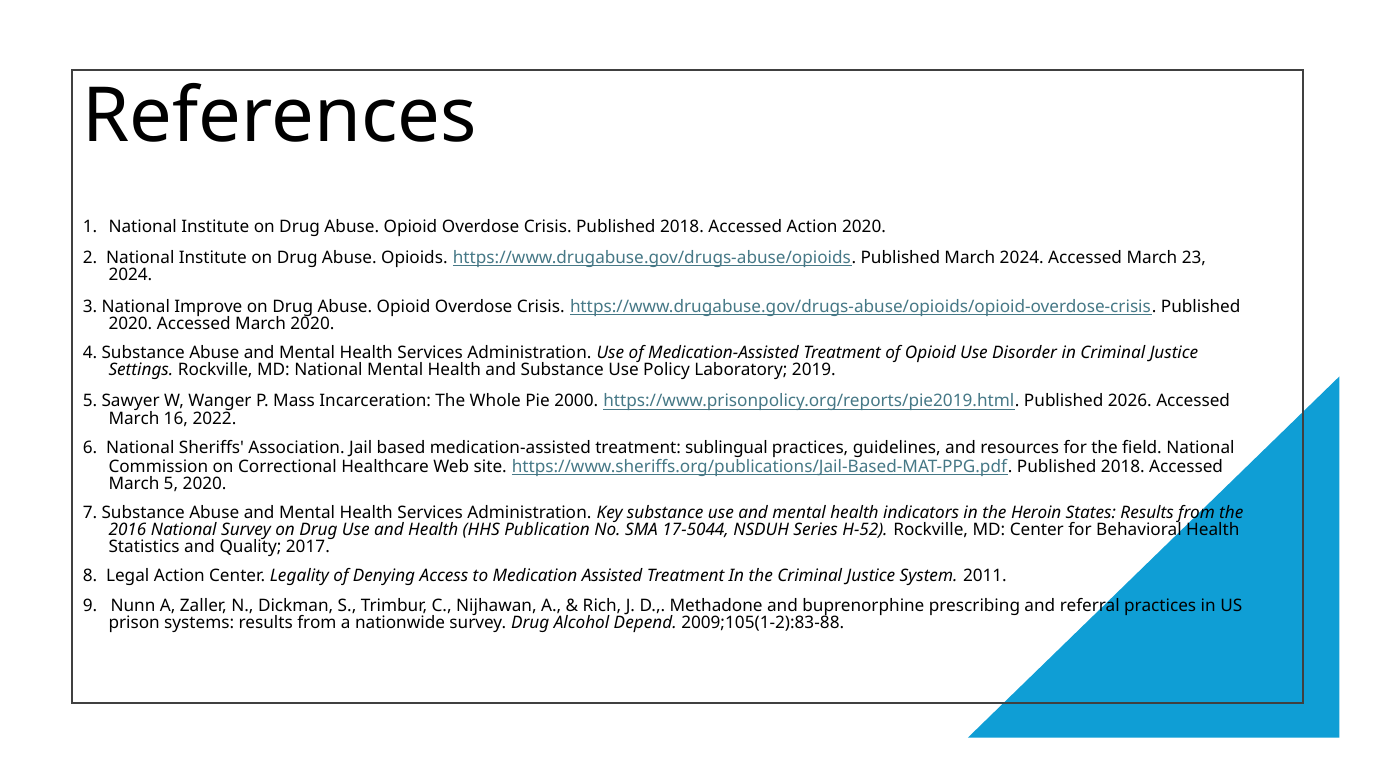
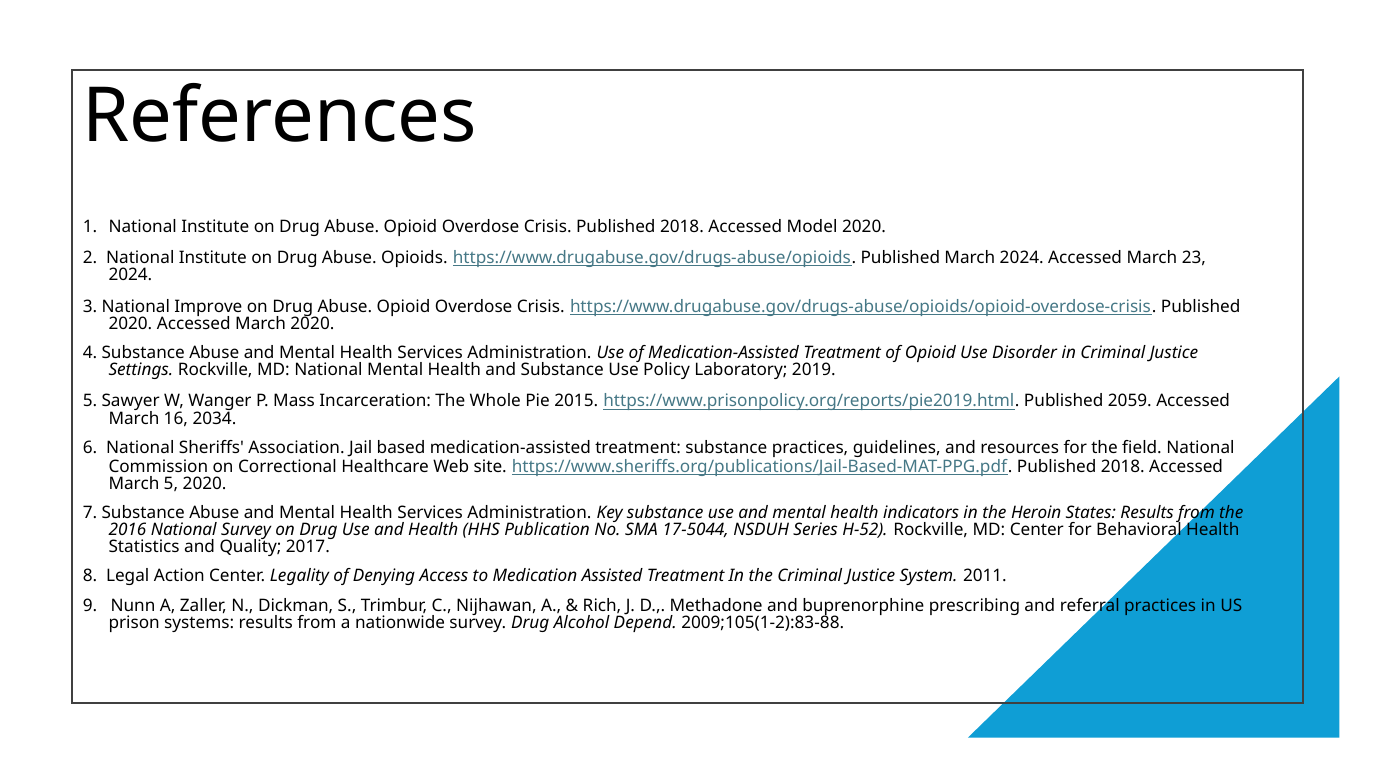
Accessed Action: Action -> Model (812, 226)
2000: 2000 -> 2015 (576, 401)
2026: 2026 -> 2059 (1130, 401)
2022: 2022 -> 2034 (214, 418)
treatment sublingual: sublingual -> substance (726, 448)
